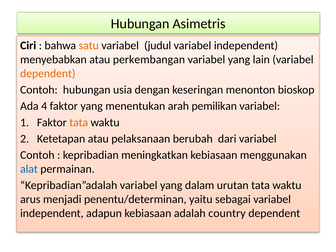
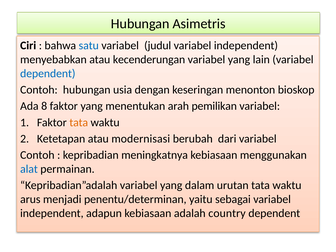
satu colour: orange -> blue (89, 46)
perkembangan: perkembangan -> kecenderungan (149, 60)
dependent colour: orange -> blue (48, 73)
4: 4 -> 8 (44, 106)
pelaksanaan: pelaksanaan -> modernisasi (141, 139)
meningkatkan: meningkatkan -> meningkatnya (155, 155)
